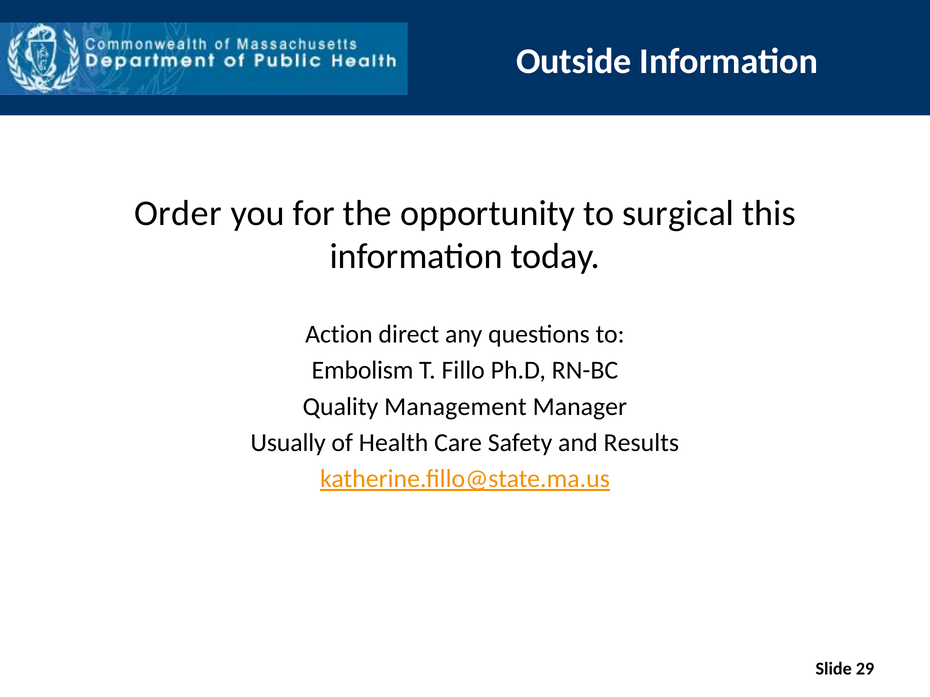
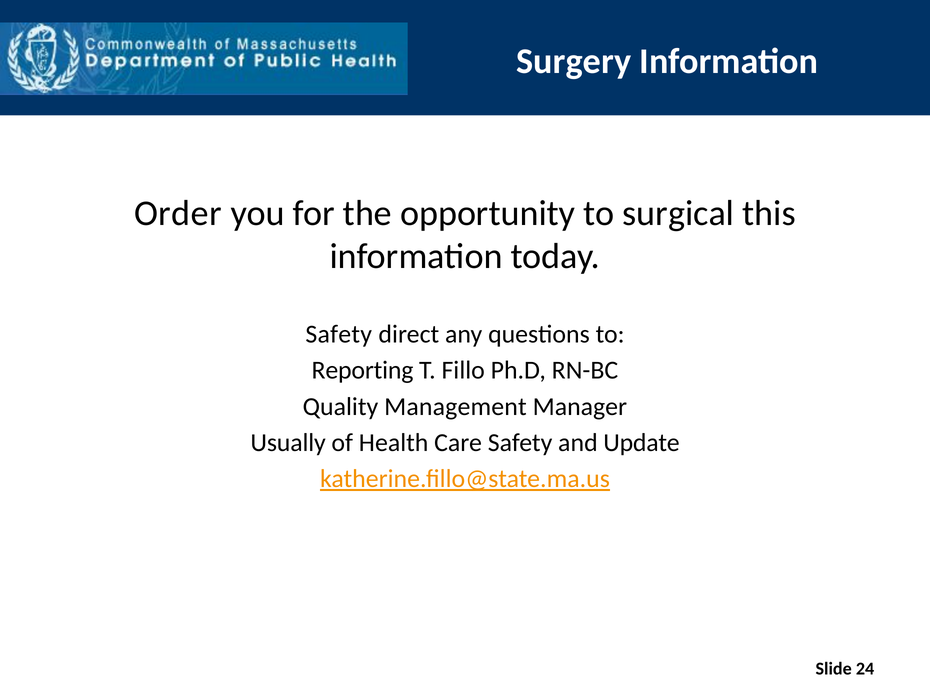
Outside: Outside -> Surgery (574, 61)
Action: Action -> Safety (339, 335)
Embolism: Embolism -> Reporting (363, 371)
Results: Results -> Update (642, 443)
29: 29 -> 24 (865, 669)
